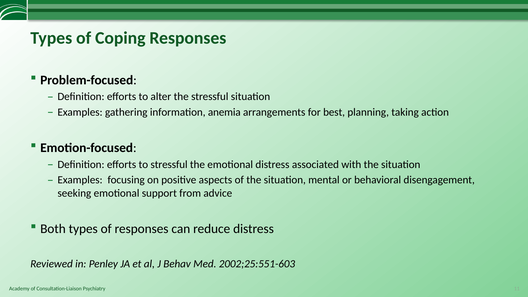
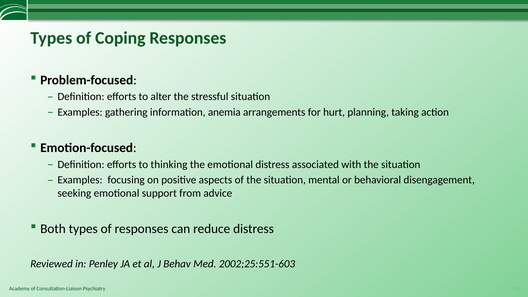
best: best -> hurt (334, 112)
to stressful: stressful -> thinking (169, 164)
